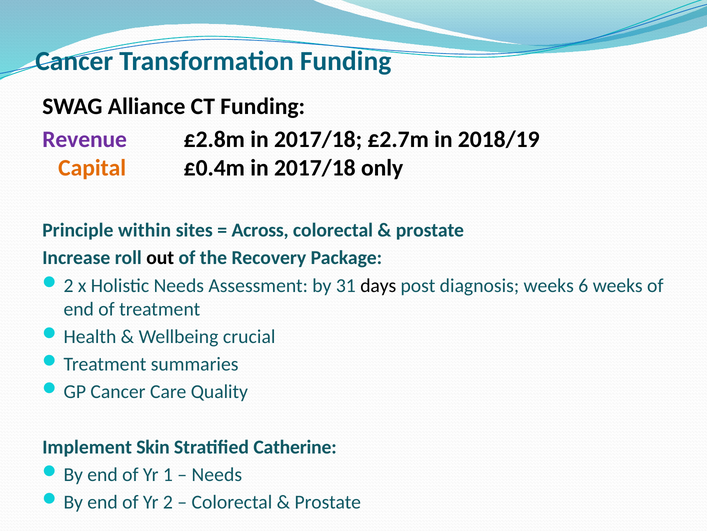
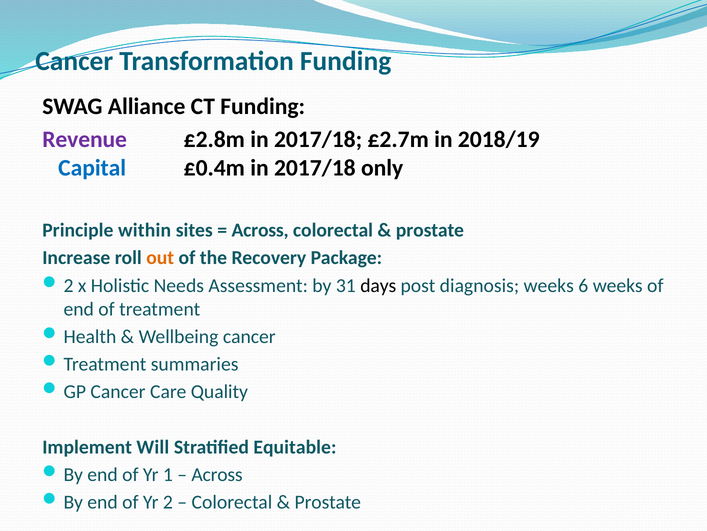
Capital colour: orange -> blue (92, 167)
out colour: black -> orange (160, 258)
Wellbeing crucial: crucial -> cancer (249, 336)
Skin: Skin -> Will (153, 446)
Catherine: Catherine -> Equitable (295, 446)
Needs: Needs -> Across (217, 474)
